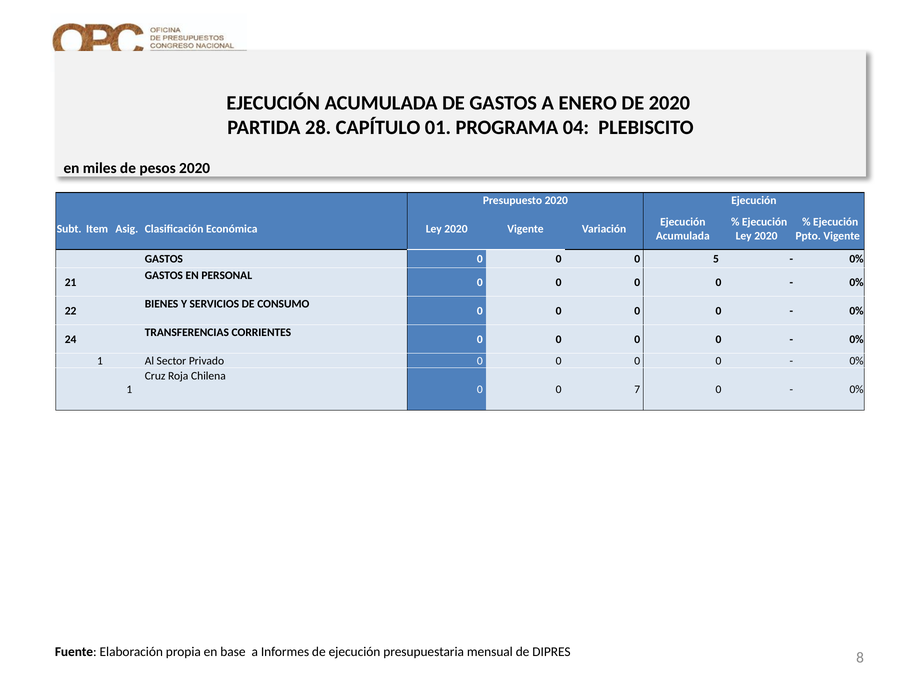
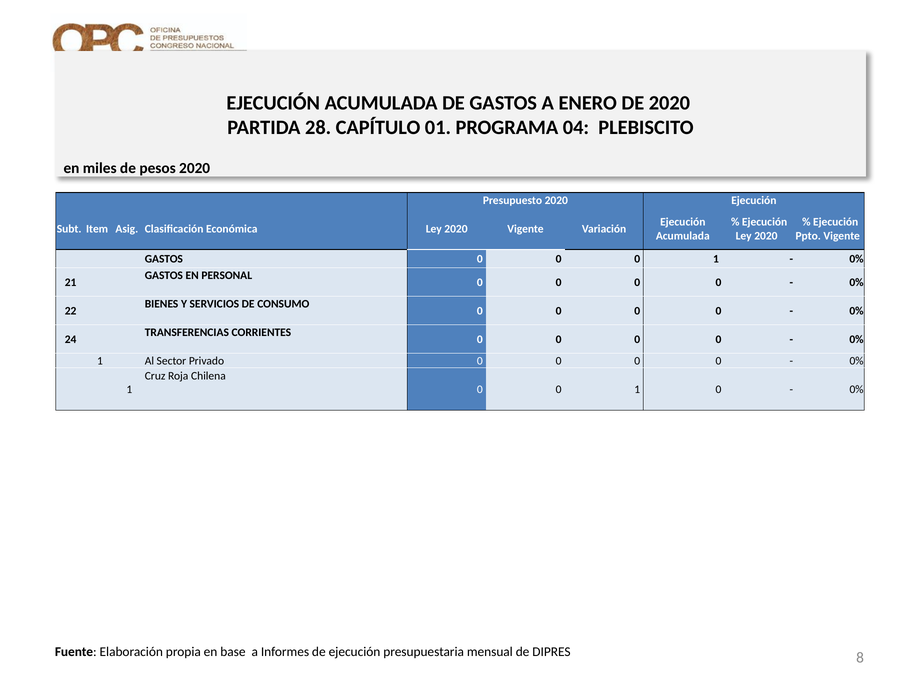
0 0 0 5: 5 -> 1 (716, 259)
7: 7 -> 1 (637, 390)
